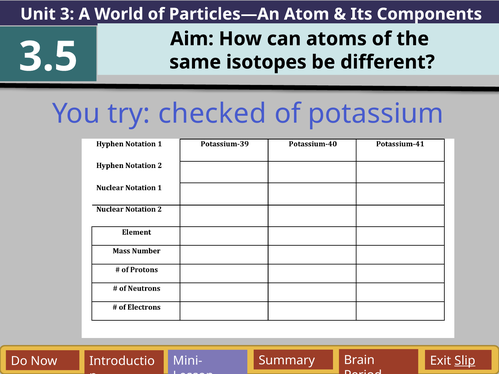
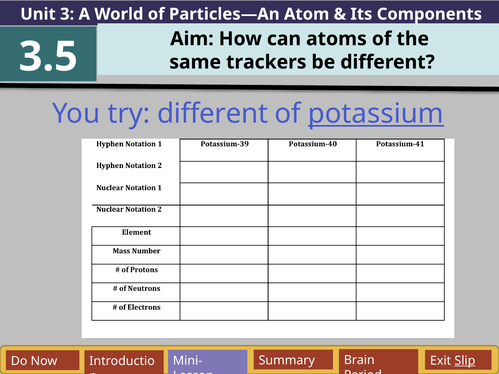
isotopes: isotopes -> trackers (266, 62)
try checked: checked -> different (213, 114)
potassium underline: none -> present (376, 114)
